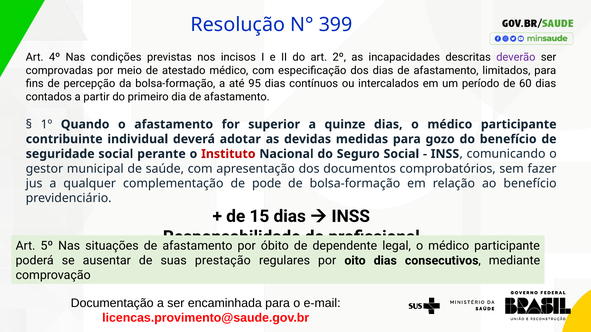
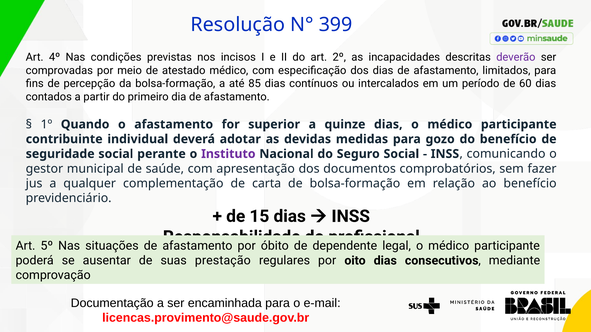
95: 95 -> 85 (255, 84)
Instituto colour: red -> purple (228, 154)
pode: pode -> carta (267, 184)
